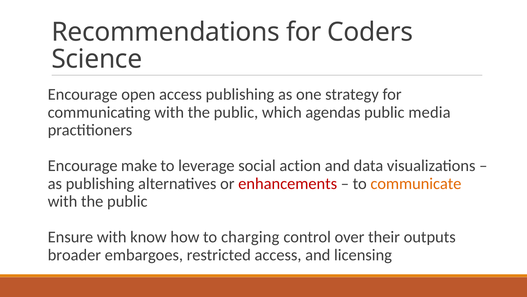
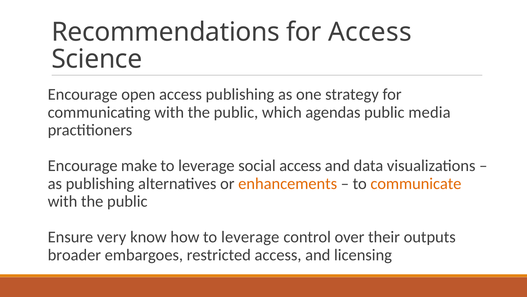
for Coders: Coders -> Access (370, 32)
social action: action -> access (300, 166)
enhancements colour: red -> orange (288, 183)
Ensure with: with -> very (112, 237)
how to charging: charging -> leverage (250, 237)
